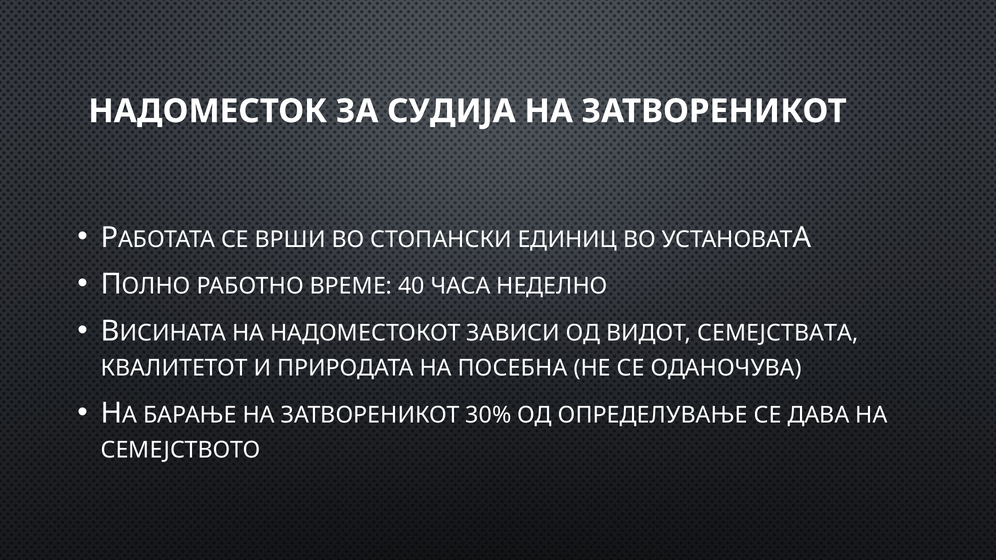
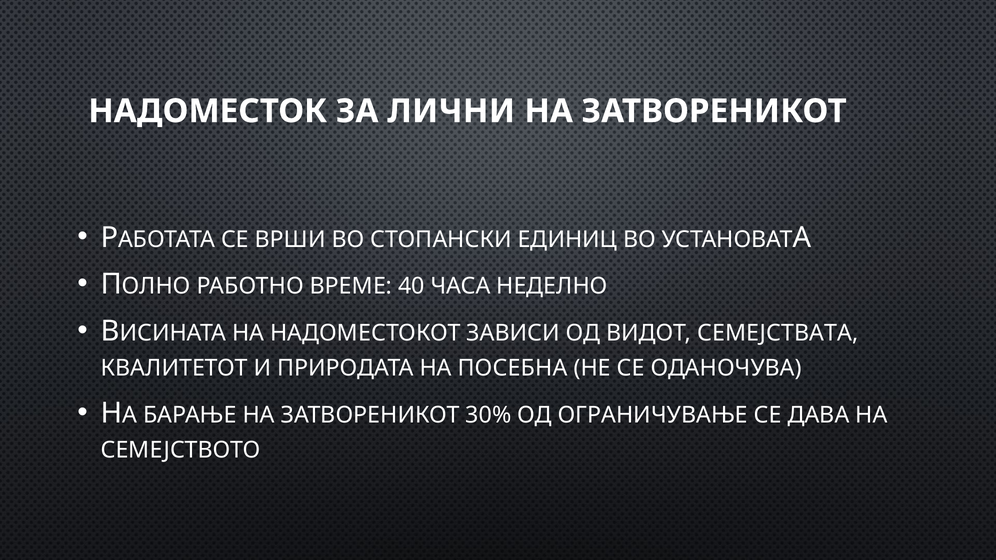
СУДИЈА: СУДИЈА -> ЛИЧНИ (451, 111)
ОПРЕДЕЛУВАЊЕ: ОПРЕДЕЛУВАЊЕ -> ОГРАНИЧУВАЊЕ (653, 415)
